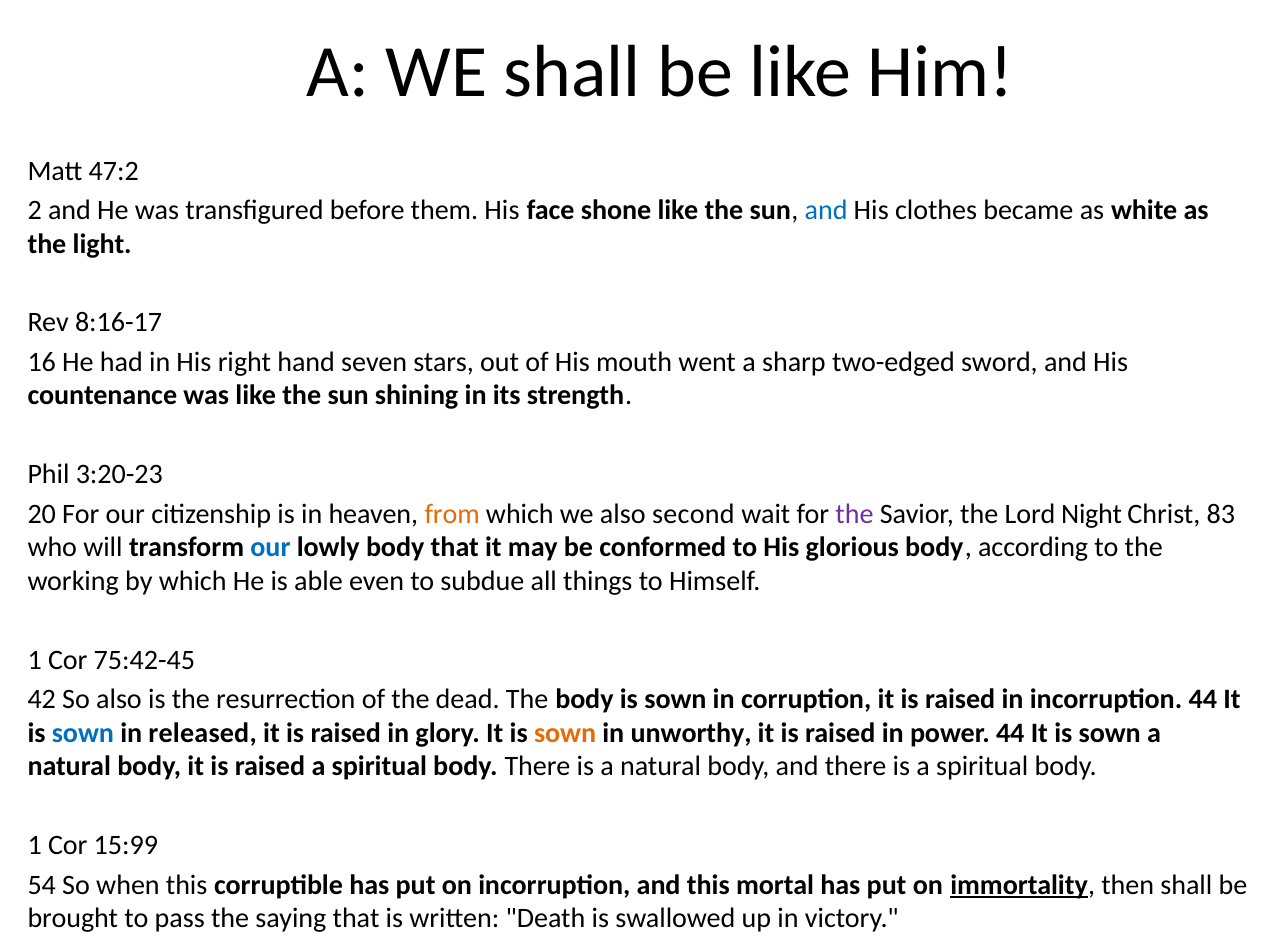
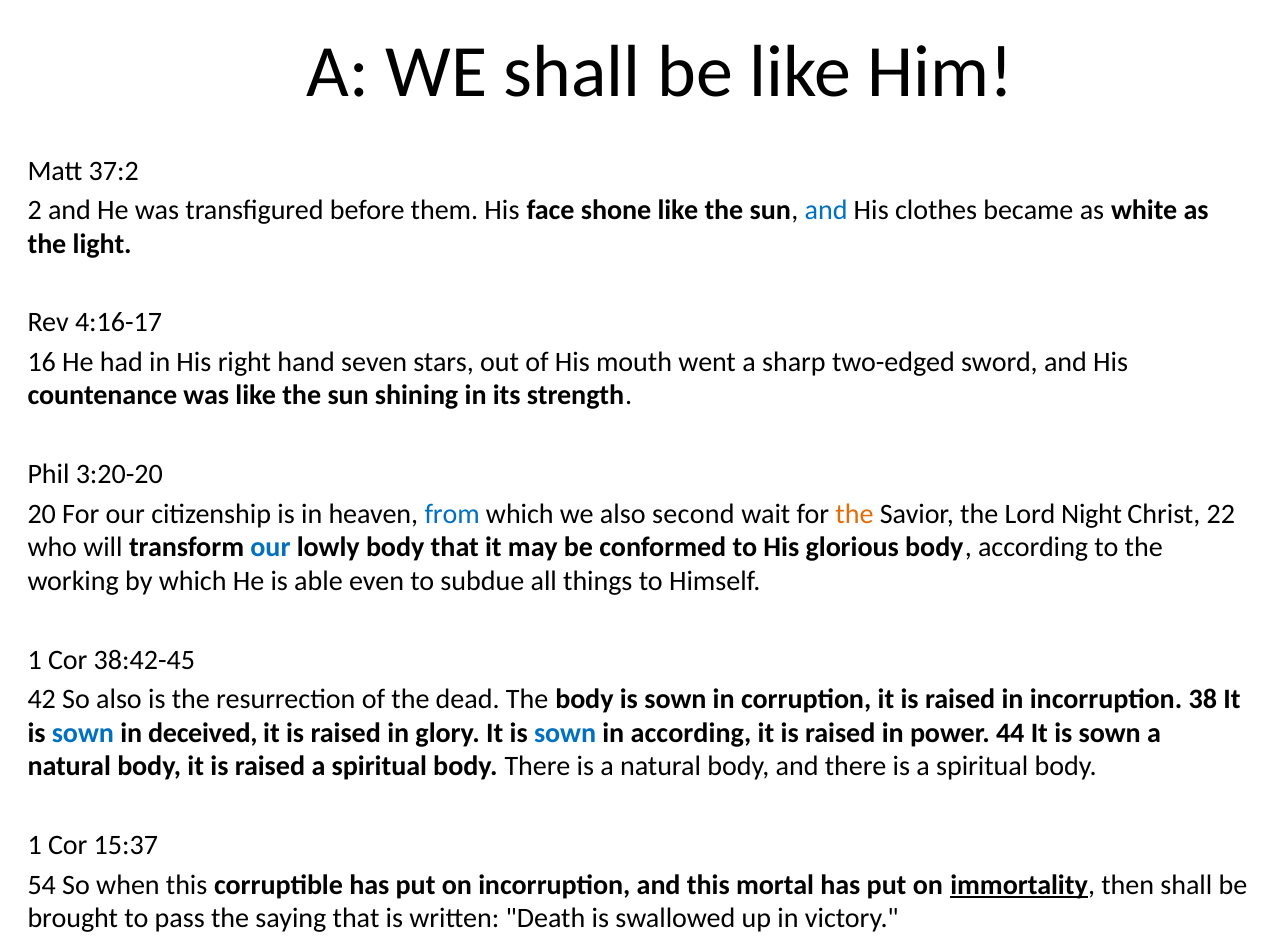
47:2: 47:2 -> 37:2 (114, 171)
8:16-17: 8:16-17 -> 4:16-17 (119, 323)
3:20-23: 3:20-23 -> 3:20-20 (119, 475)
from colour: orange -> blue (452, 514)
the colour: purple -> orange (855, 514)
83: 83 -> 22 (1221, 514)
75:42-45: 75:42-45 -> 38:42-45 (144, 660)
incorruption 44: 44 -> 38 (1203, 700)
released: released -> deceived (203, 733)
sown colour: orange -> blue (565, 733)
in unworthy: unworthy -> according (691, 733)
15:99: 15:99 -> 15:37 (126, 846)
